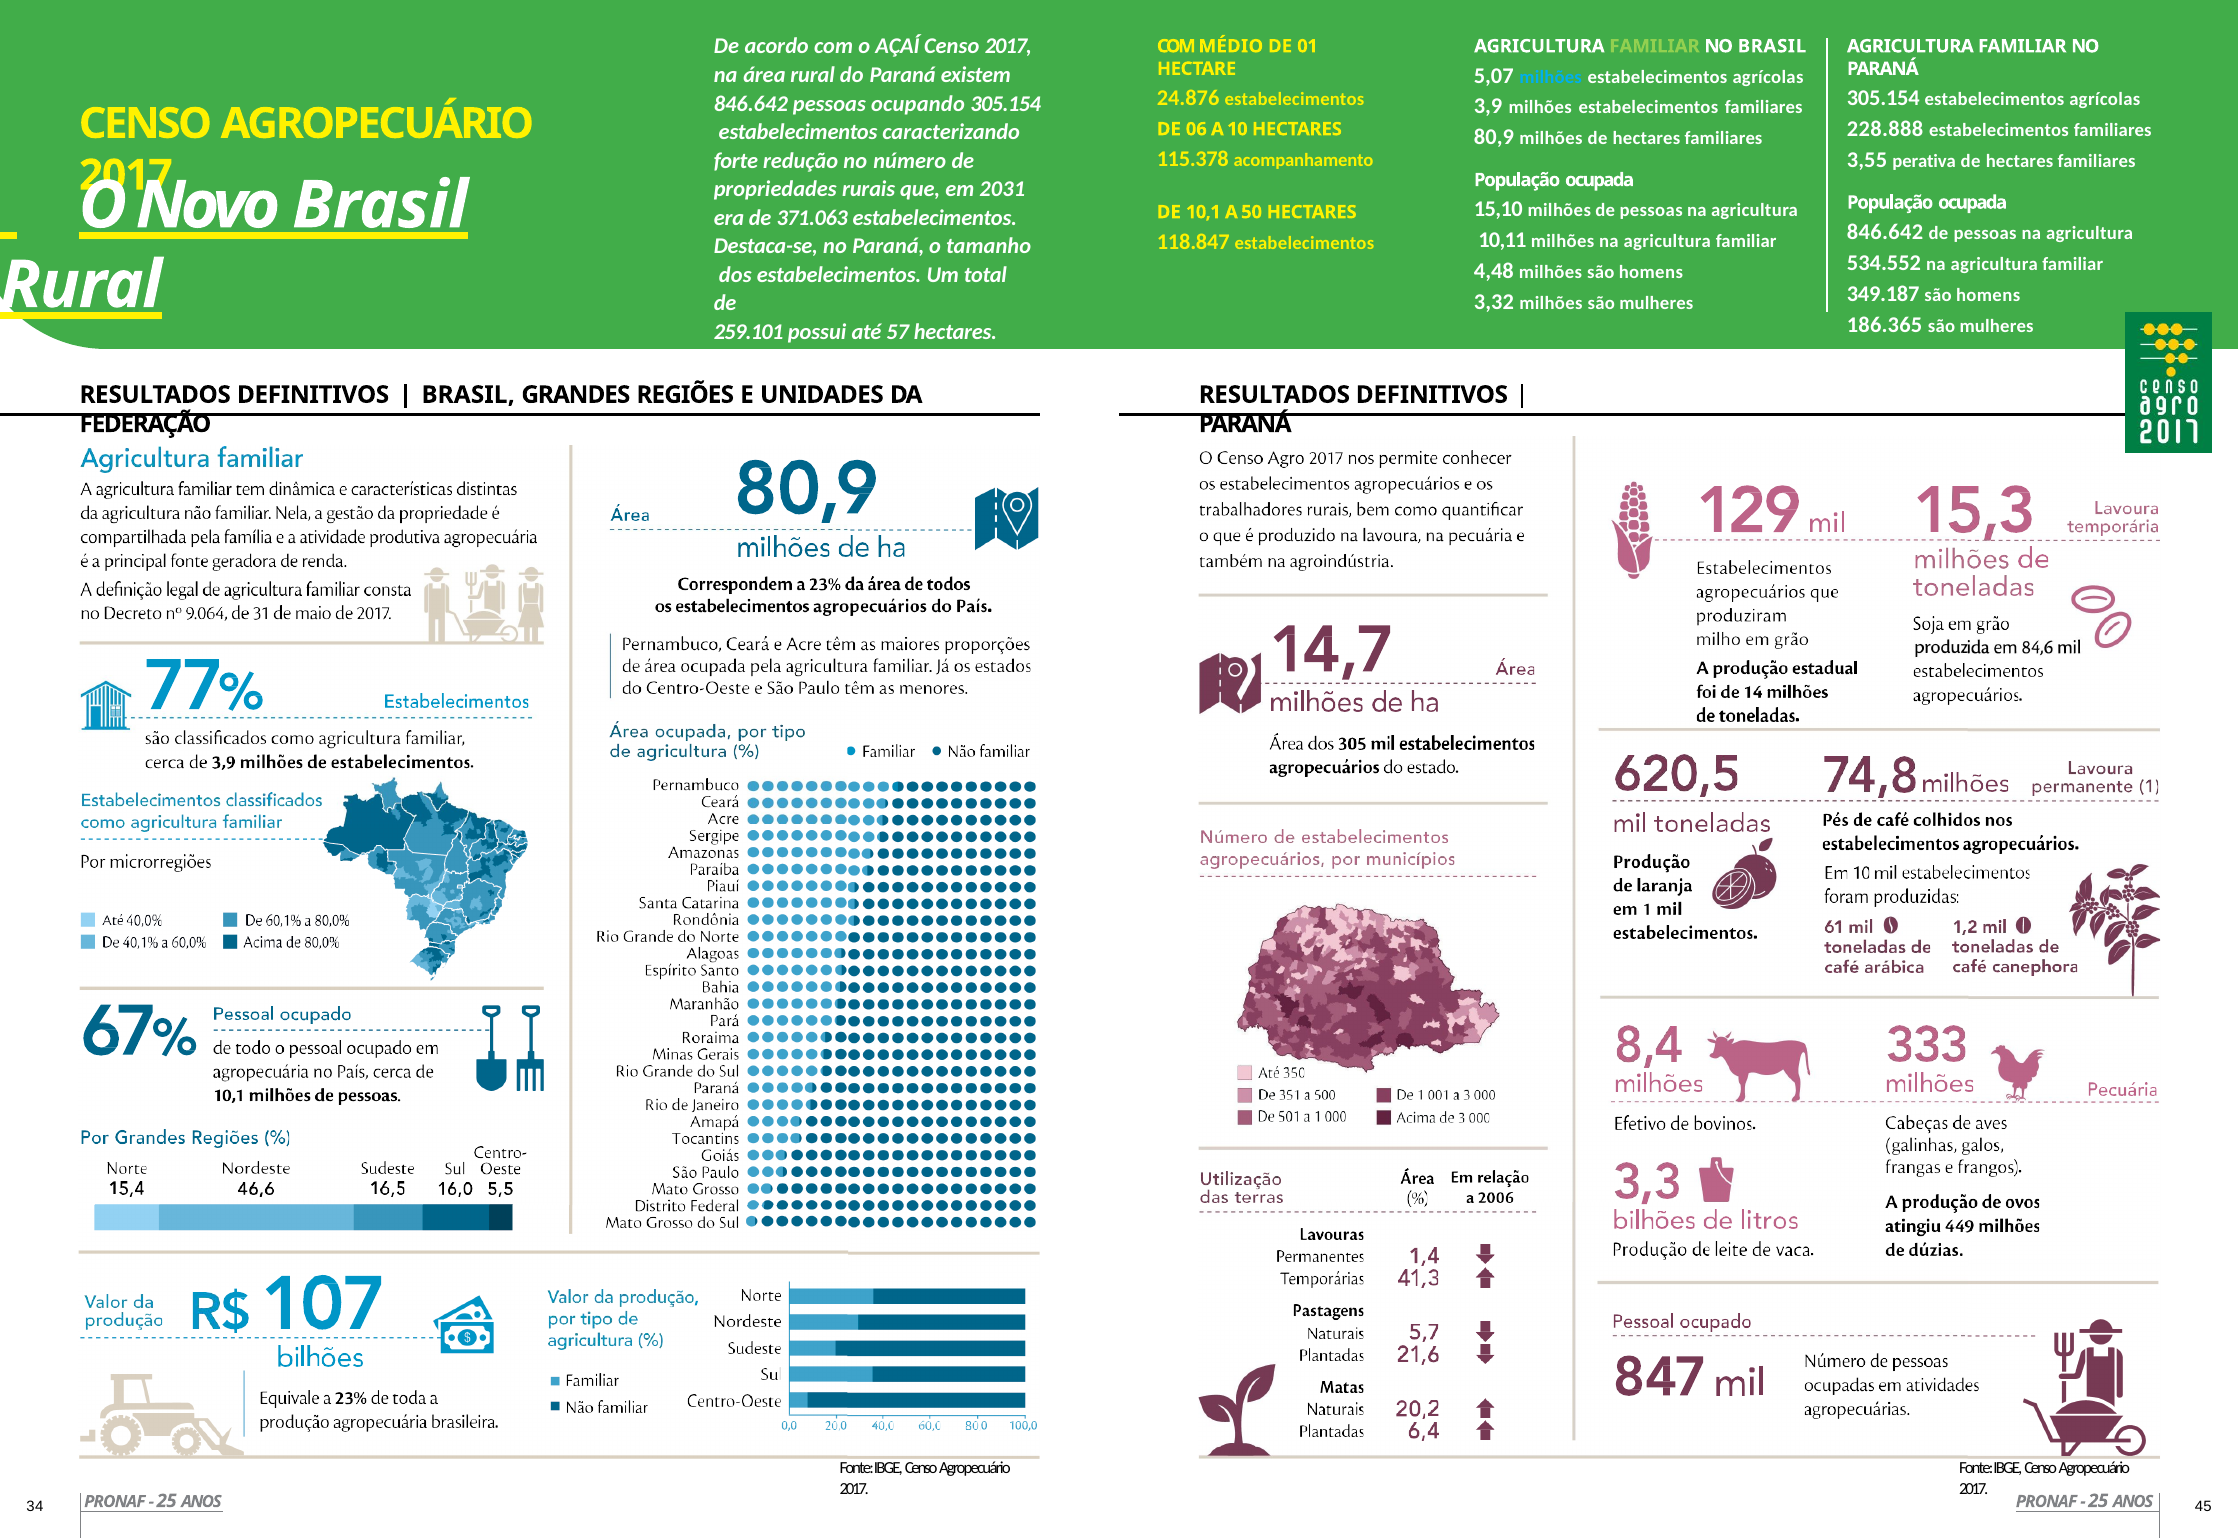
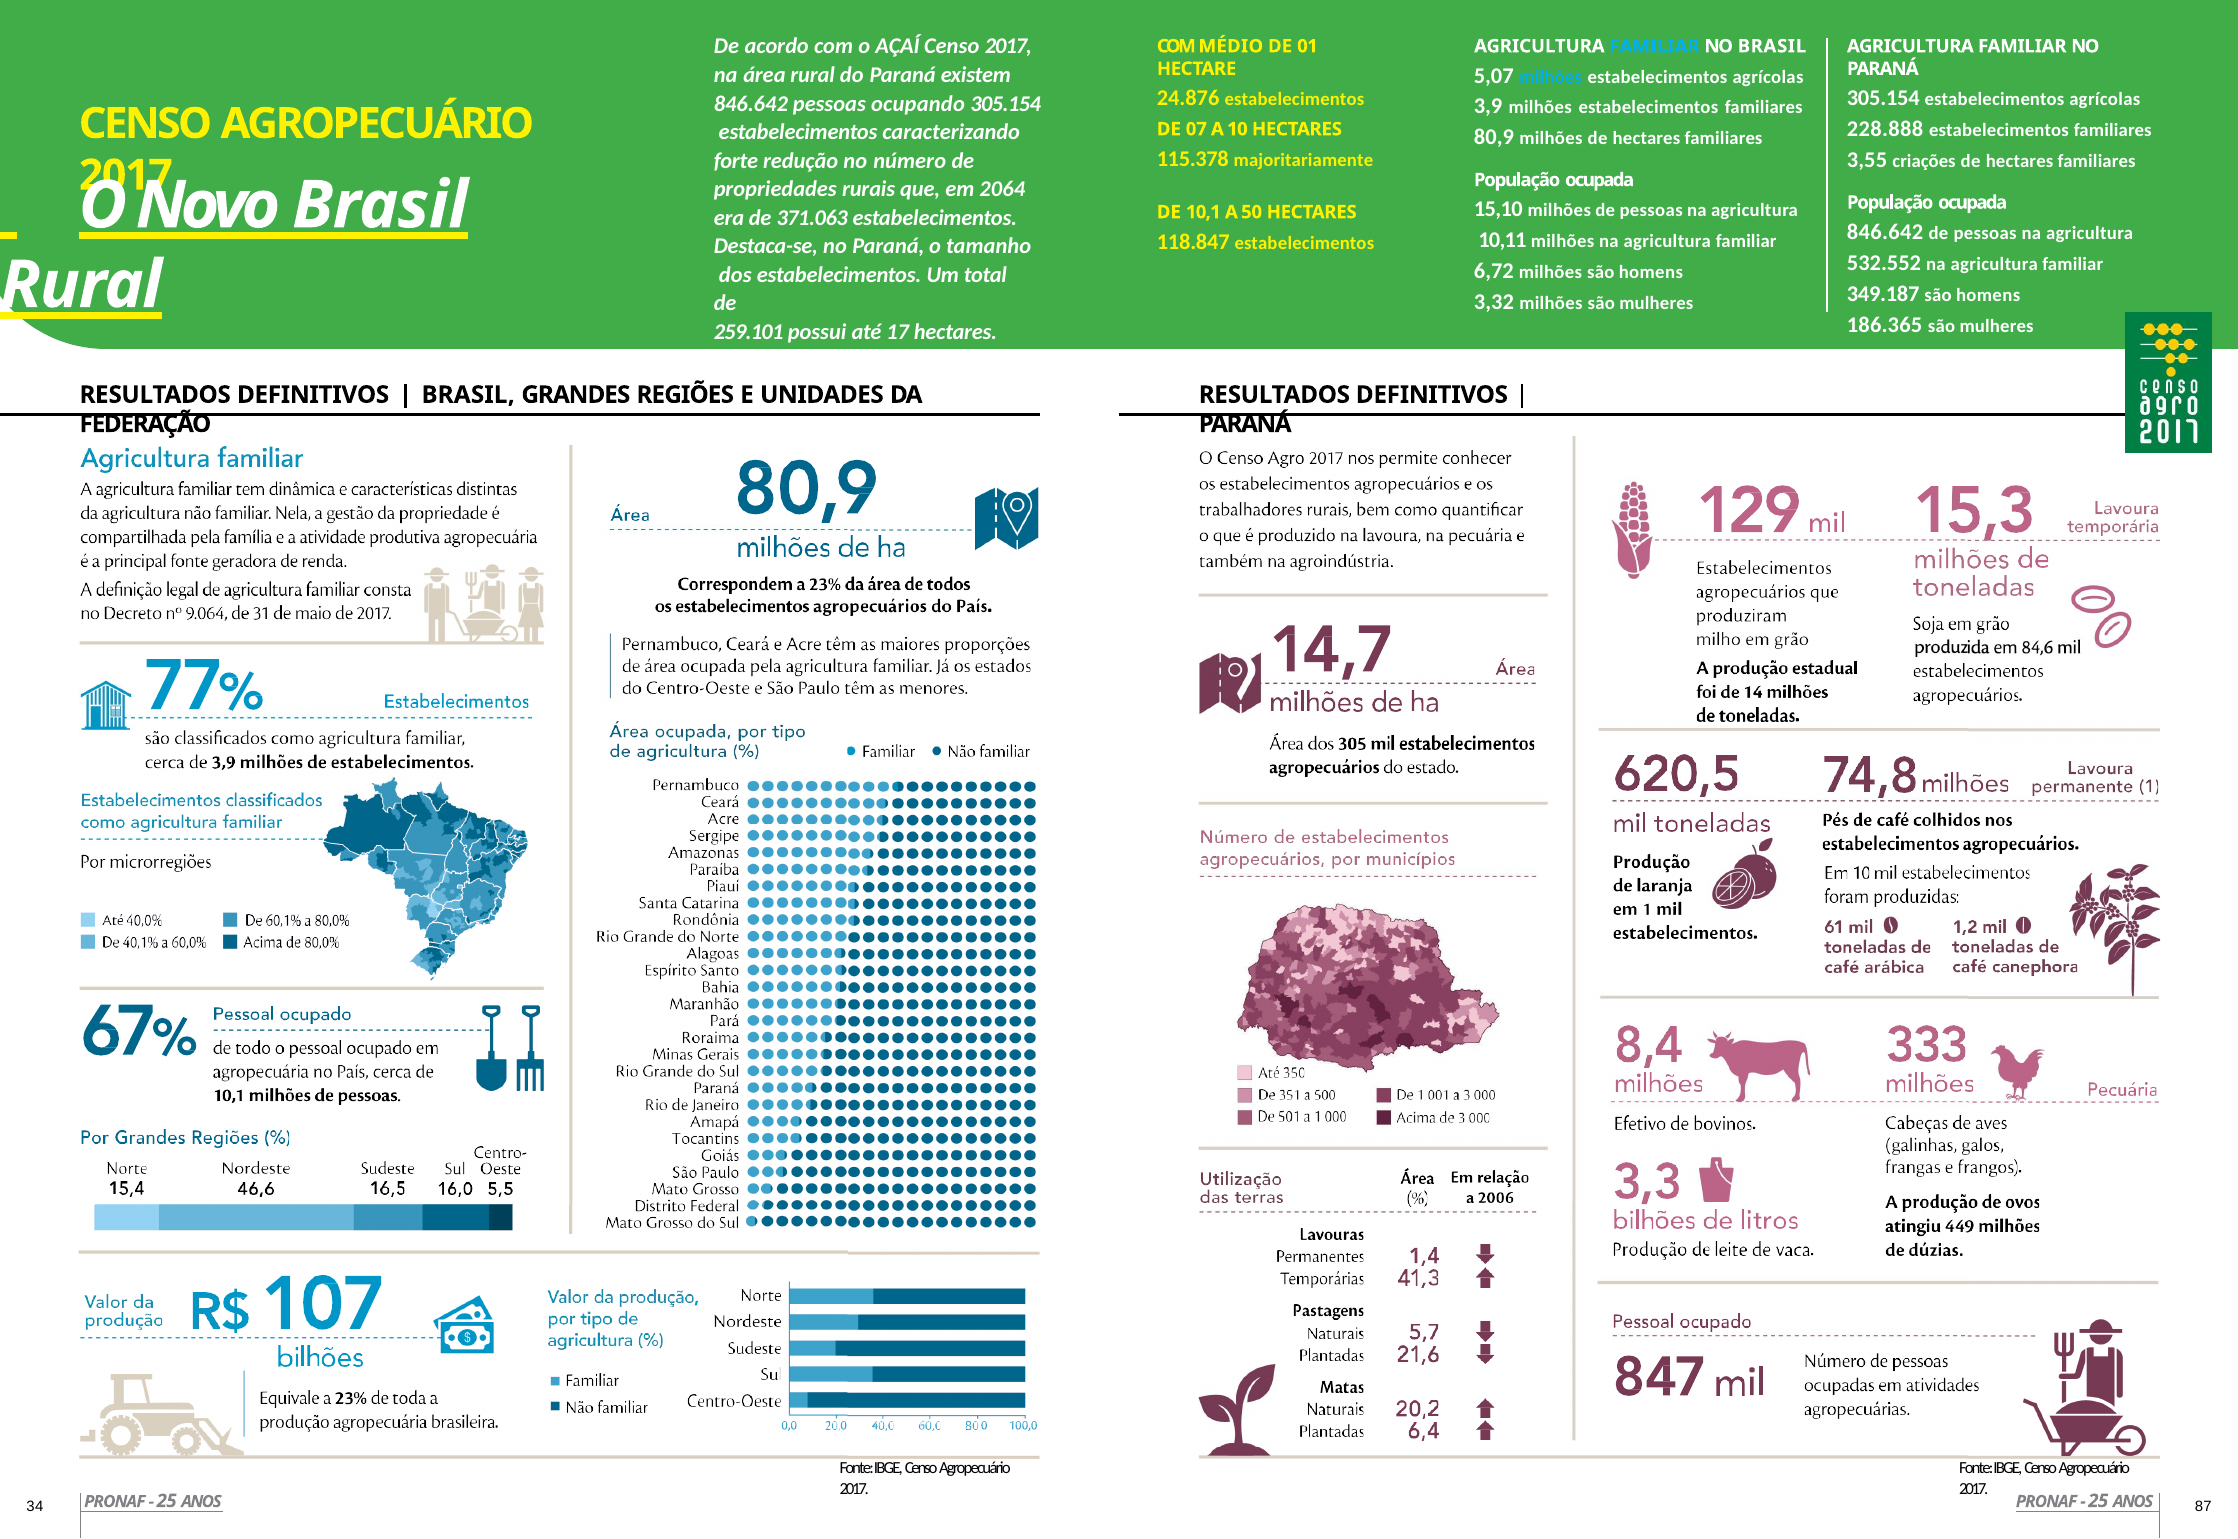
FAMILIAR colour: light green -> light blue (1655, 46)
06: 06 -> 07 (1196, 129)
acompanhamento: acompanhamento -> majoritariamente (1303, 160)
perativa: perativa -> criações (1924, 161)
2031: 2031 -> 2064 (1002, 189)
534.552: 534.552 -> 532.552 (1884, 263)
4,48: 4,48 -> 6,72 (1494, 271)
57: 57 -> 17 (898, 332)
45: 45 -> 87 (2203, 1506)
